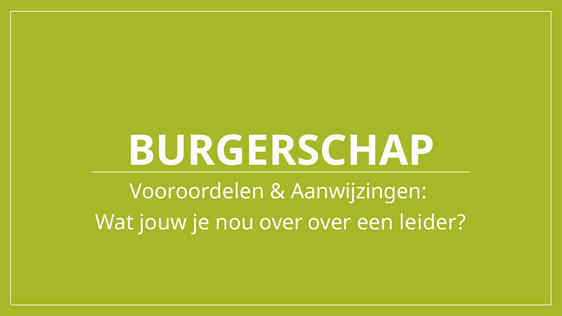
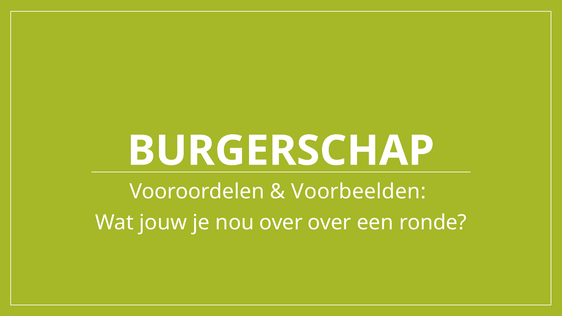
Aanwijzingen: Aanwijzingen -> Voorbeelden (359, 192)
leider: leider -> ronde (433, 223)
